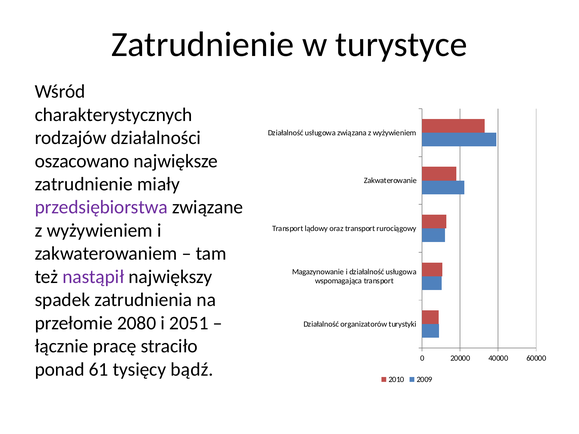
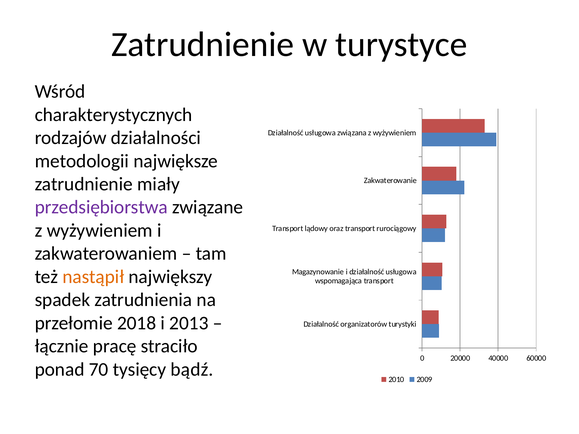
oszacowano: oszacowano -> metodologii (82, 161)
nastąpił colour: purple -> orange (93, 277)
2080: 2080 -> 2018 (137, 323)
2051: 2051 -> 2013 (189, 323)
61: 61 -> 70 (99, 370)
